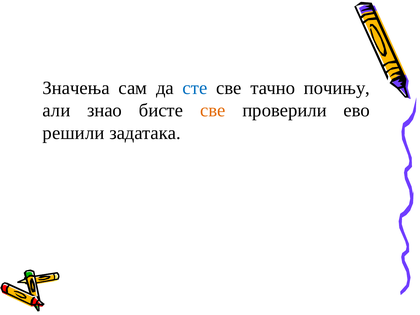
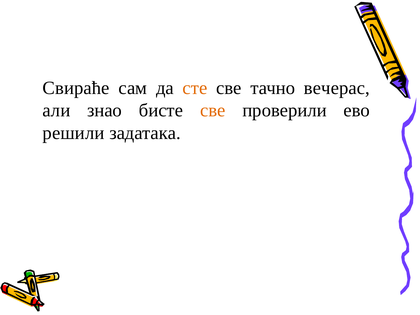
Значења: Значења -> Свираће (76, 88)
сте colour: blue -> orange (195, 88)
почињу: почињу -> вечерас (337, 88)
